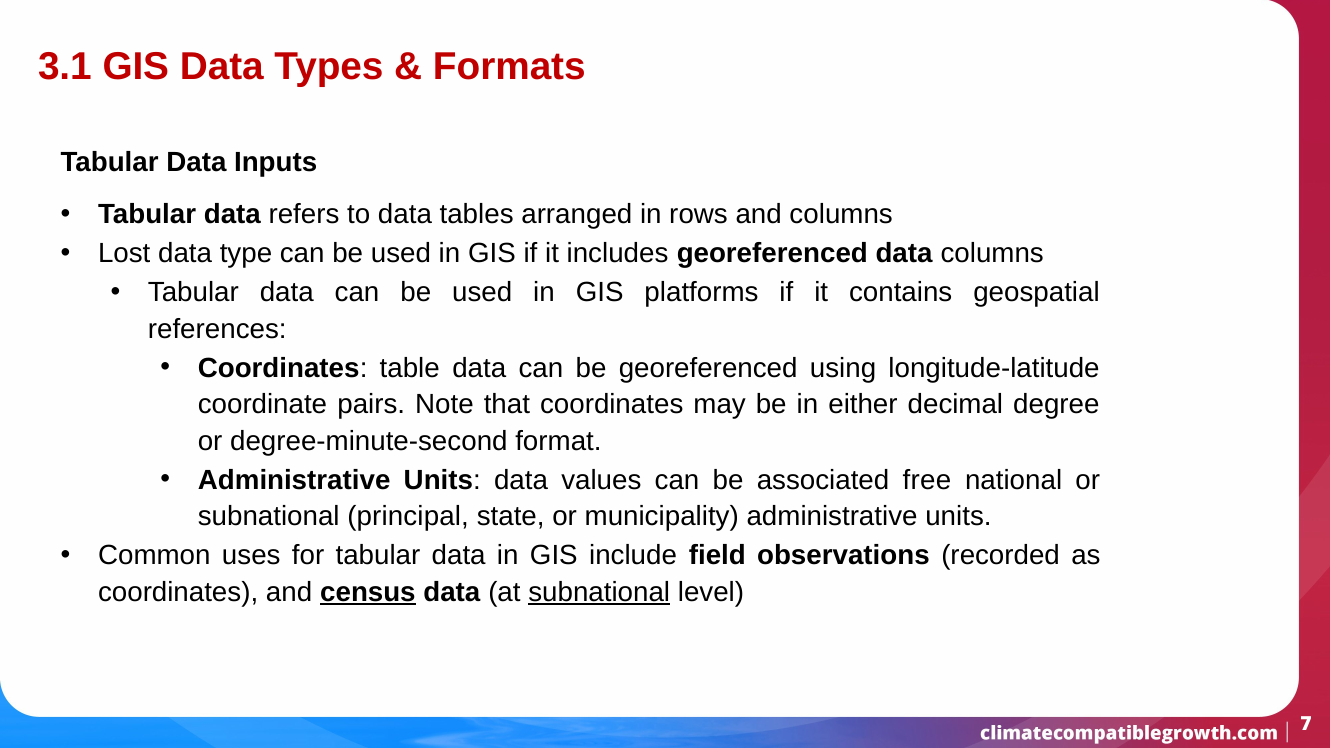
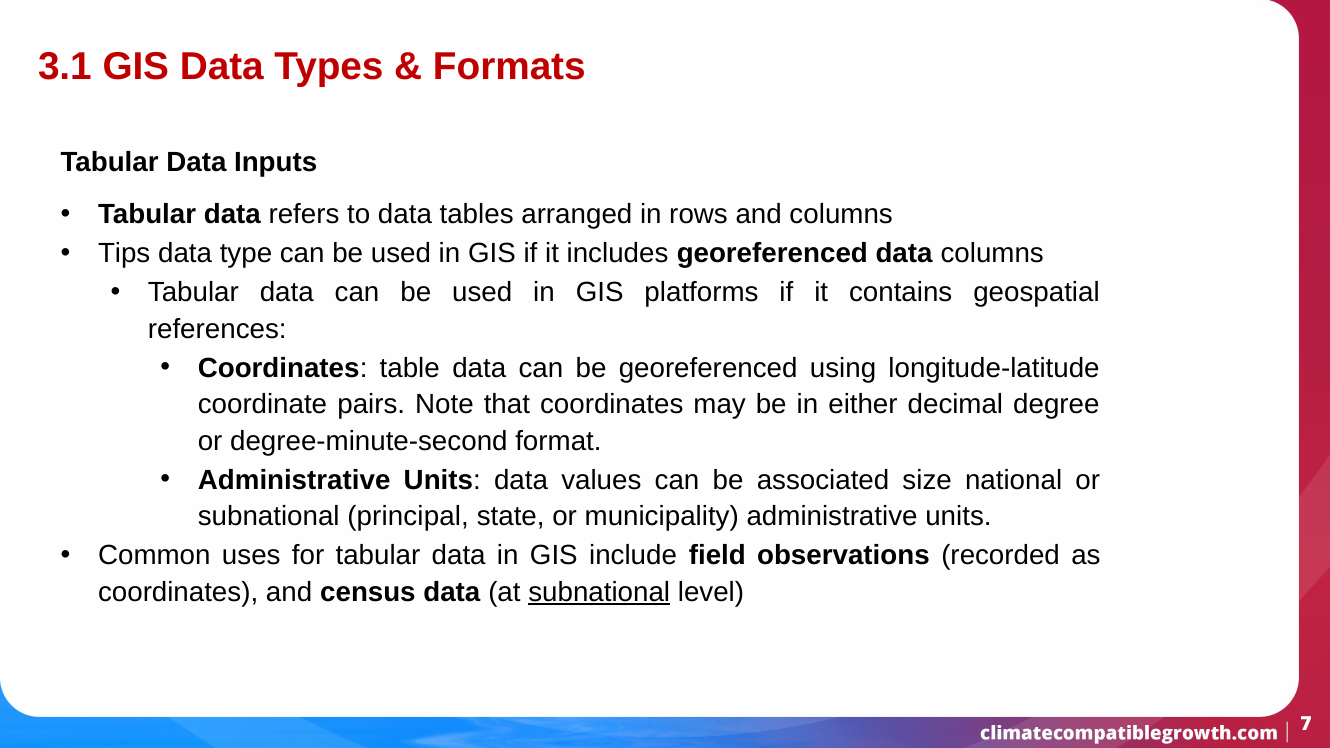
Lost: Lost -> Tips (124, 254)
free: free -> size (927, 480)
census underline: present -> none (368, 592)
